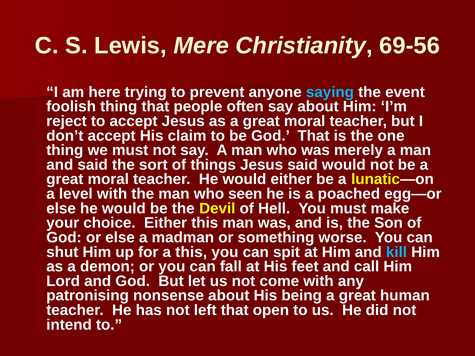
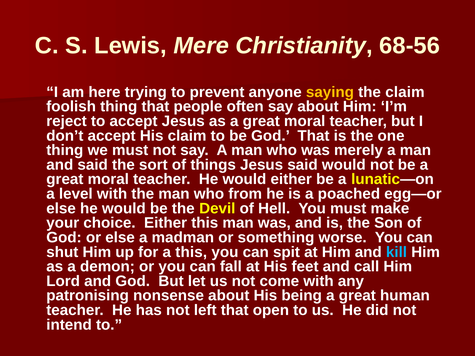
69-56: 69-56 -> 68-56 (410, 46)
saying colour: light blue -> yellow (330, 92)
the event: event -> claim (405, 92)
seen: seen -> from (245, 194)
